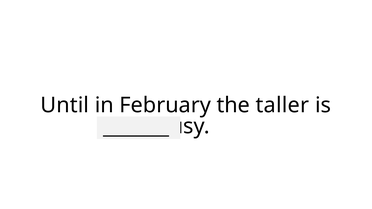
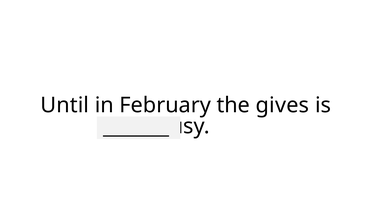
taller: taller -> gives (282, 105)
